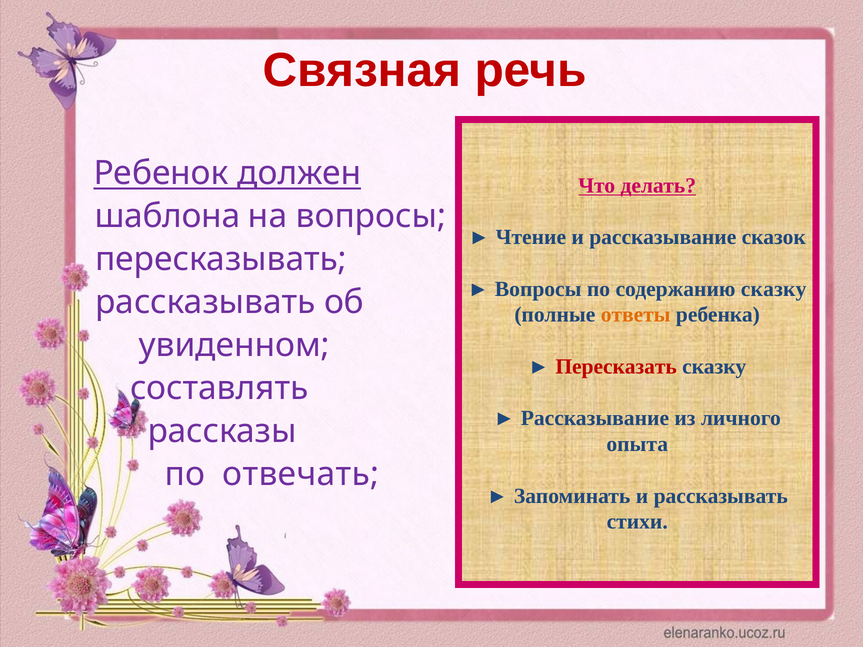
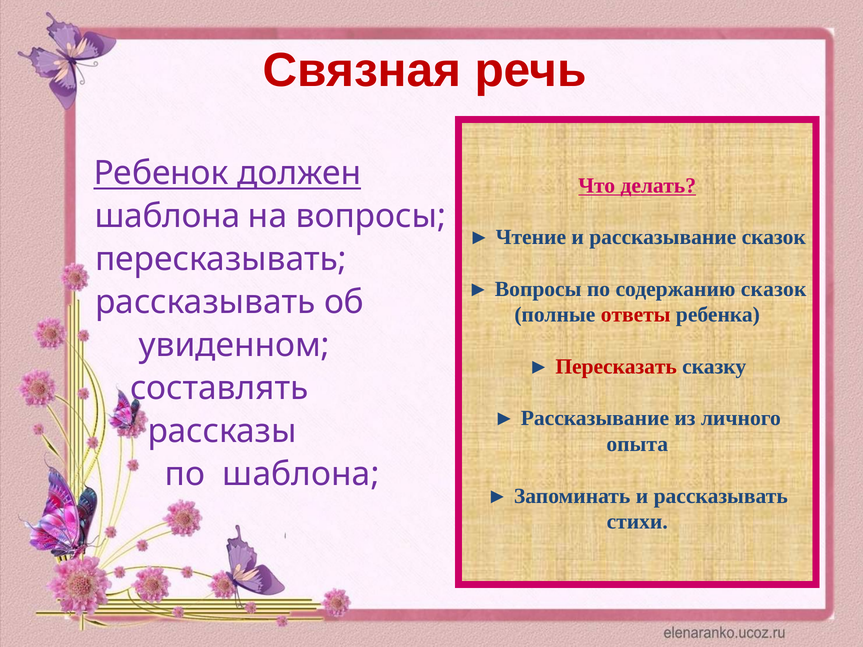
содержанию сказку: сказку -> сказок (774, 289)
ответы colour: orange -> red (636, 315)
по отвечать: отвечать -> шаблона (301, 474)
